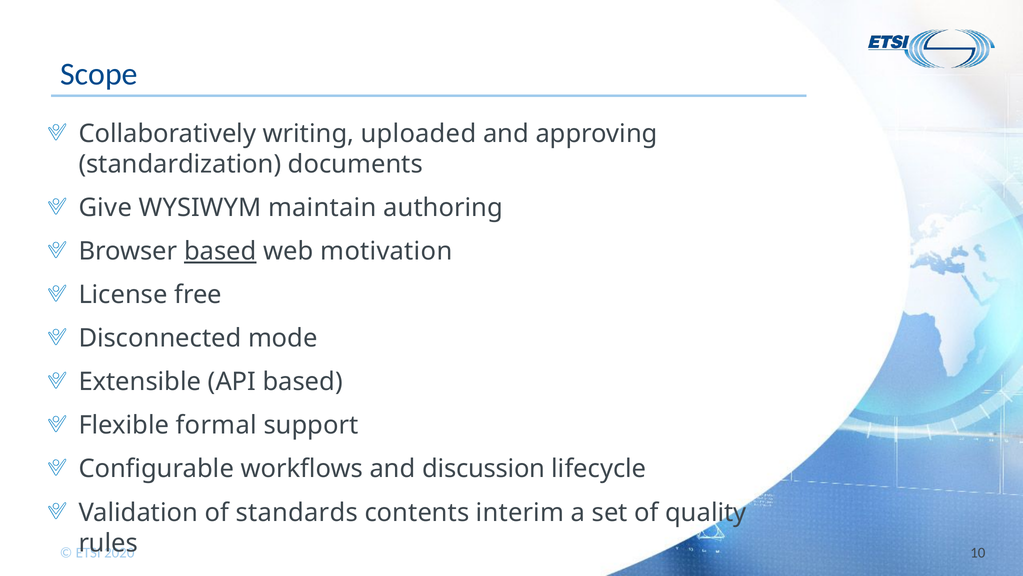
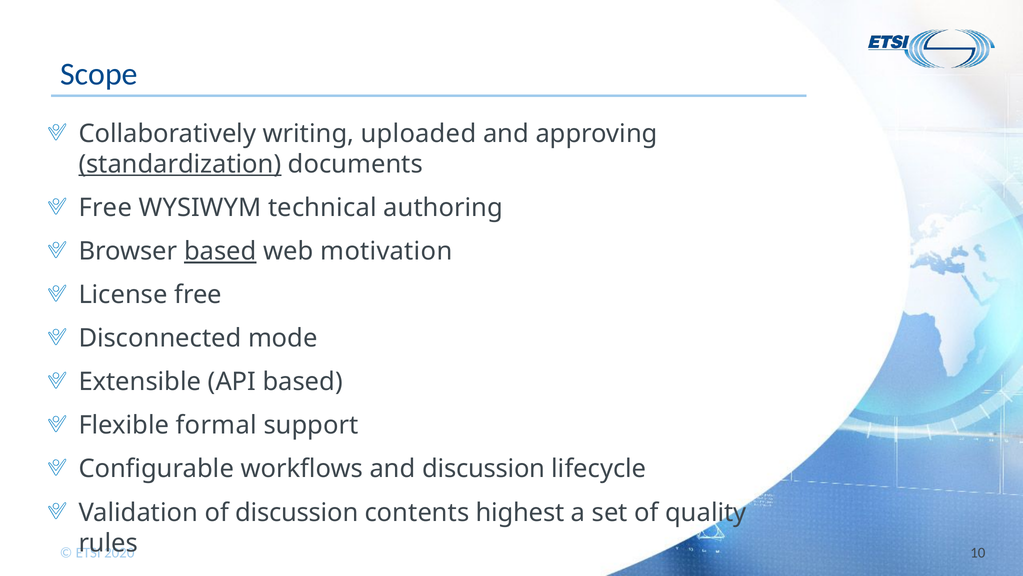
standardization underline: none -> present (180, 164)
Give: Give -> Free (105, 208)
maintain: maintain -> technical (322, 208)
of standards: standards -> discussion (297, 512)
interim: interim -> highest (520, 512)
